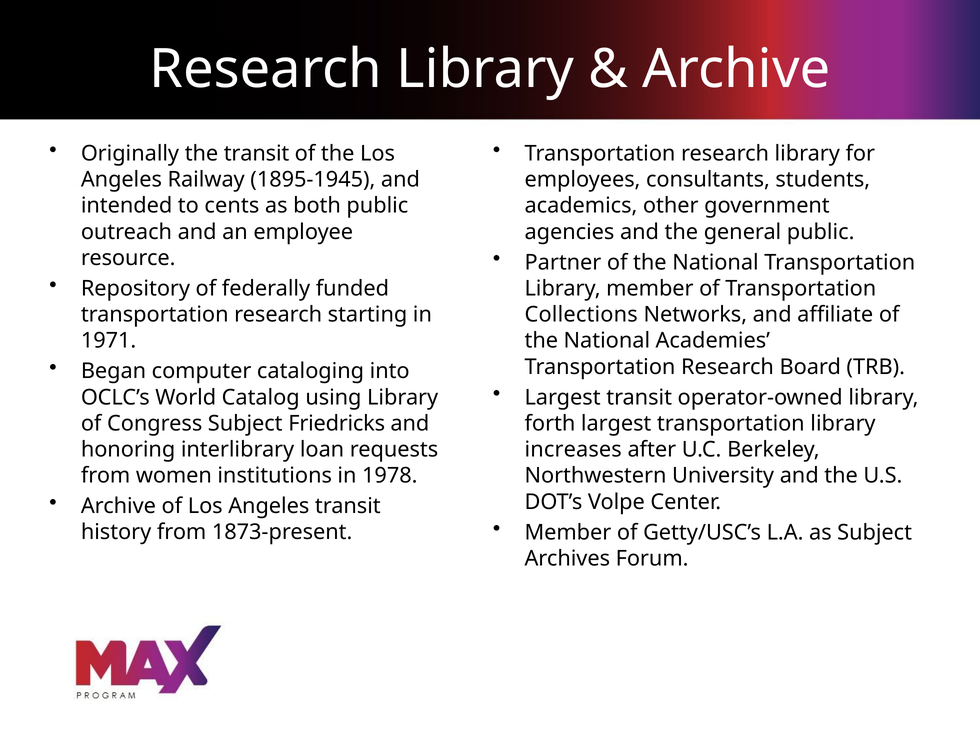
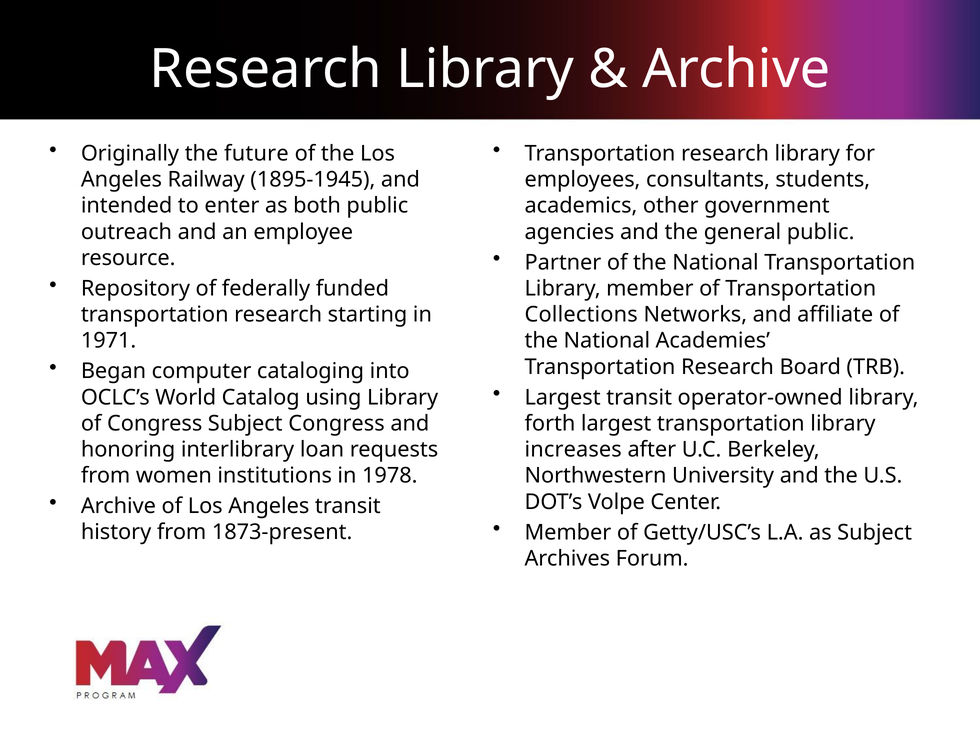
the transit: transit -> future (256, 154)
cents: cents -> enter (232, 206)
Subject Friedricks: Friedricks -> Congress (337, 423)
